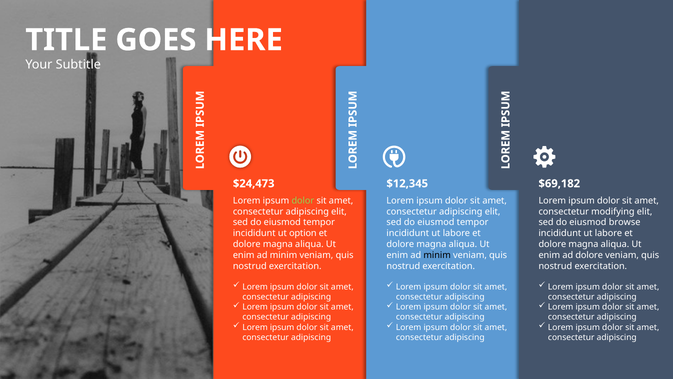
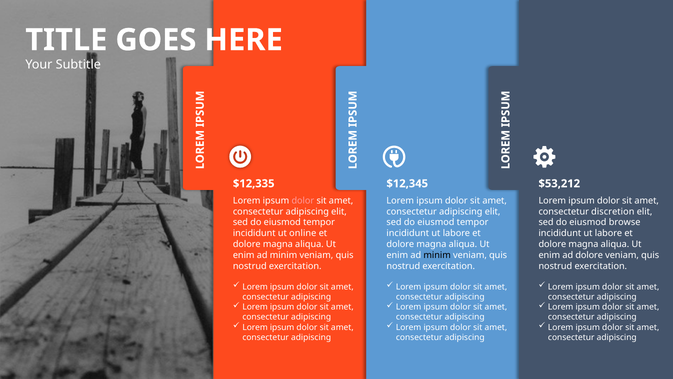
$24,473: $24,473 -> $12,335 (254, 183)
$69,182: $69,182 -> $53,212 (559, 183)
dolor colour: light green -> pink (303, 200)
modifying: modifying -> discretion (613, 211)
option: option -> online (303, 233)
